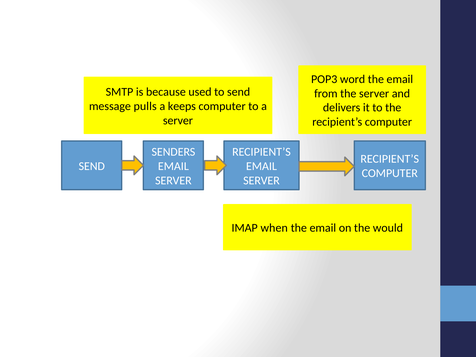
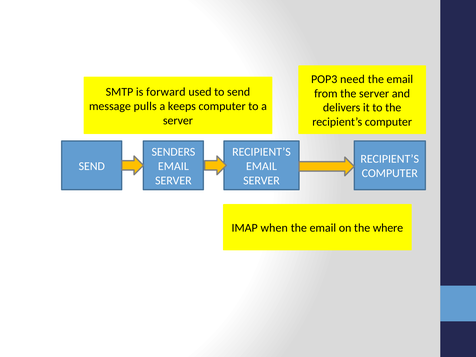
word: word -> need (352, 79)
because: because -> forward (166, 92)
would: would -> where (388, 228)
